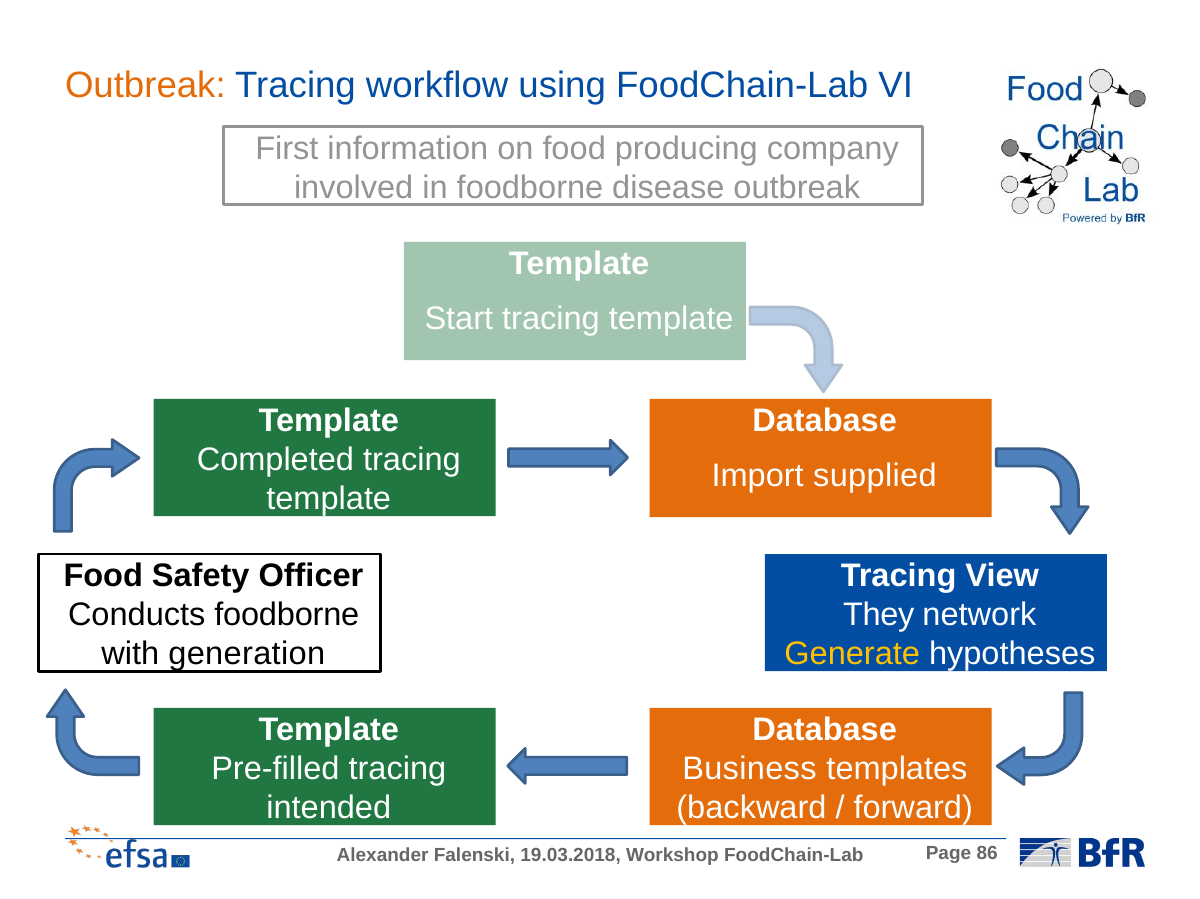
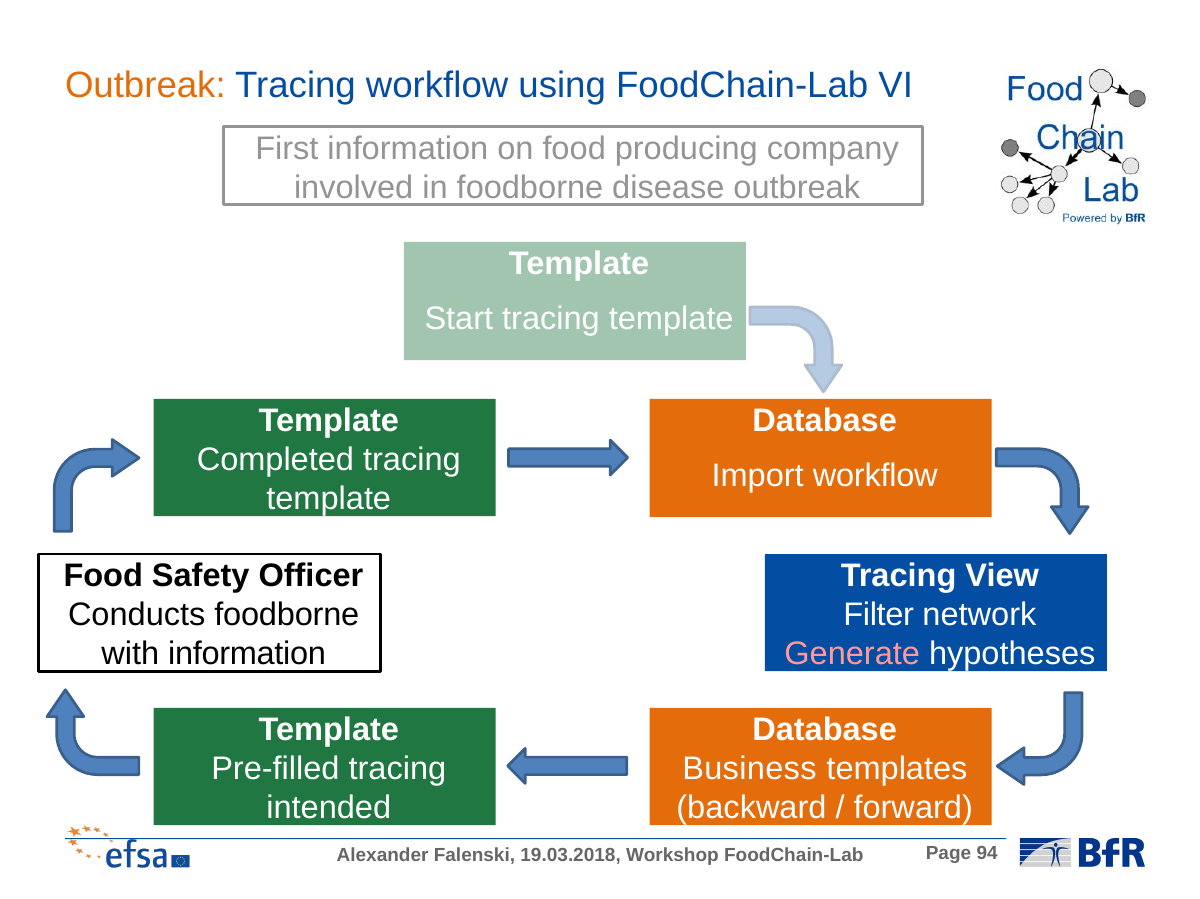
Import supplied: supplied -> workflow (875, 476)
They: They -> Filter (879, 615)
with generation: generation -> information (247, 654)
Generate colour: yellow -> pink (852, 654)
86: 86 -> 94 (987, 853)
